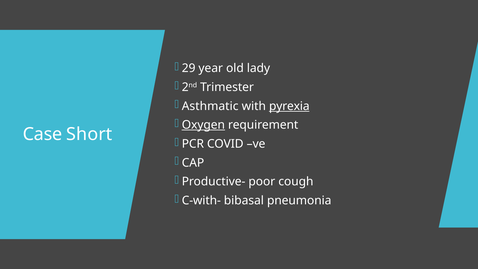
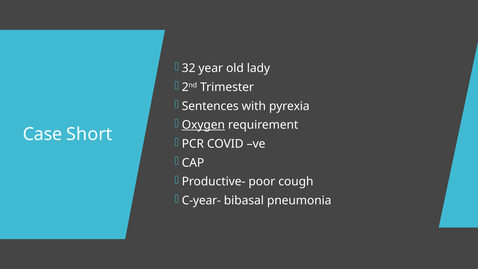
29: 29 -> 32 (189, 68)
Asthmatic: Asthmatic -> Sentences (210, 106)
pyrexia underline: present -> none (289, 106)
C-with-: C-with- -> C-year- (201, 200)
